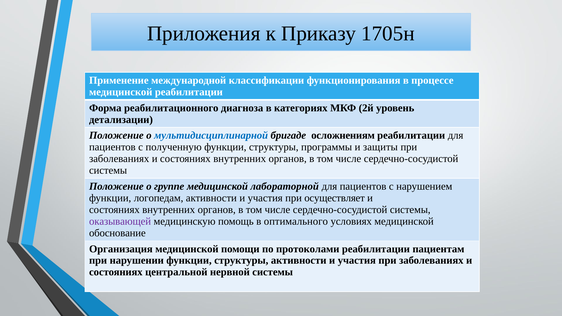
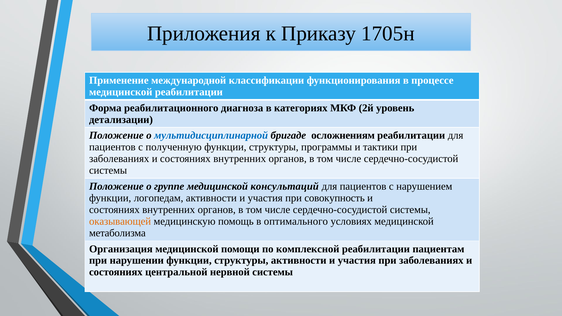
защиты: защиты -> тактики (380, 147)
лабораторной: лабораторной -> консультаций (285, 186)
осуществляет: осуществляет -> совокупность (335, 198)
оказывающей colour: purple -> orange (120, 221)
обоснование: обоснование -> метаболизма (117, 233)
протоколами: протоколами -> комплексной (308, 249)
